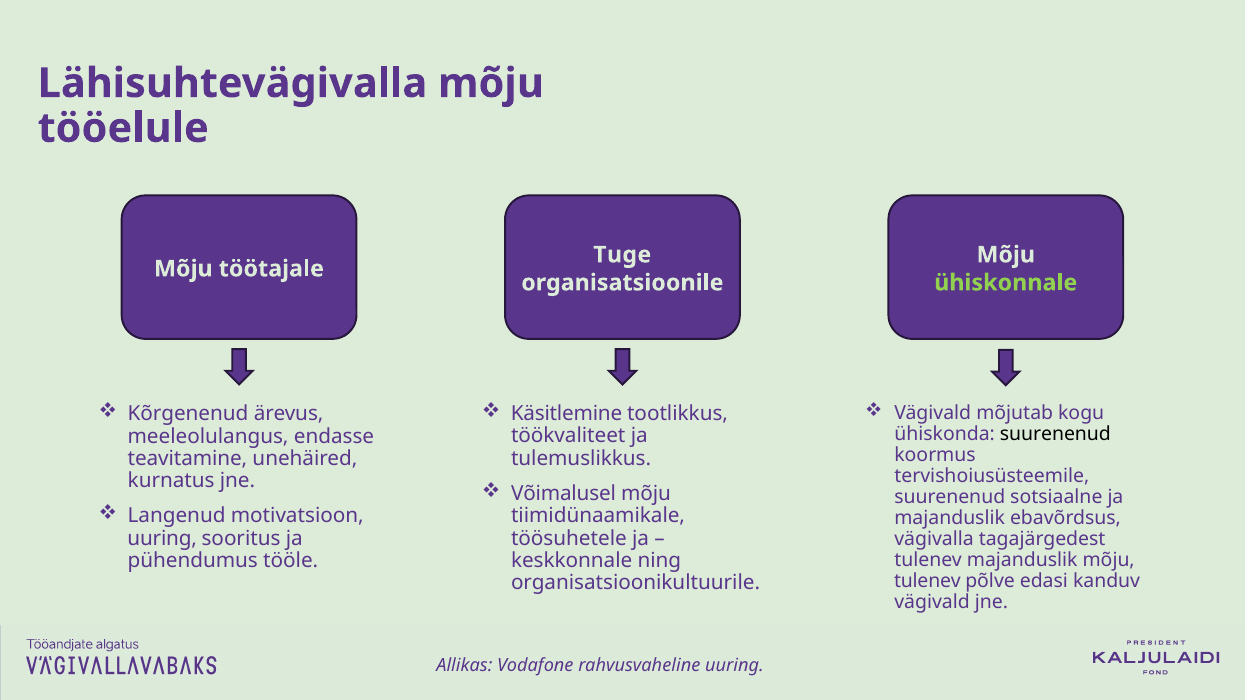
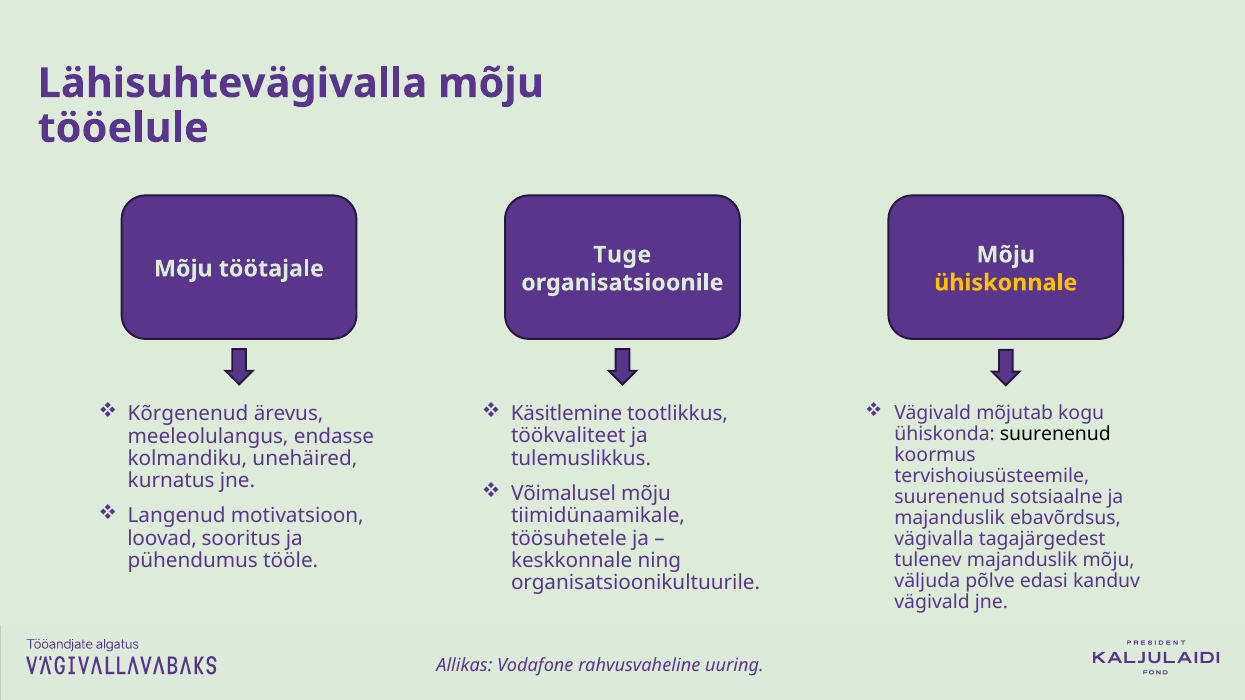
ühiskonnale colour: light green -> yellow (1006, 283)
teavitamine: teavitamine -> kolmandiku (187, 459)
uuring: uuring -> loovad (162, 539)
tulenev: tulenev -> väljuda (927, 582)
